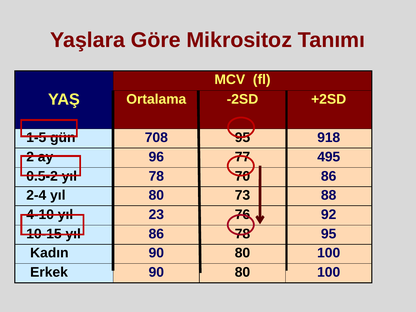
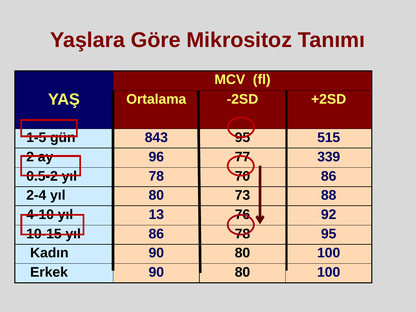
708: 708 -> 843 (156, 138)
918: 918 -> 515 (329, 138)
495: 495 -> 339 (329, 157)
23: 23 -> 13 (156, 215)
